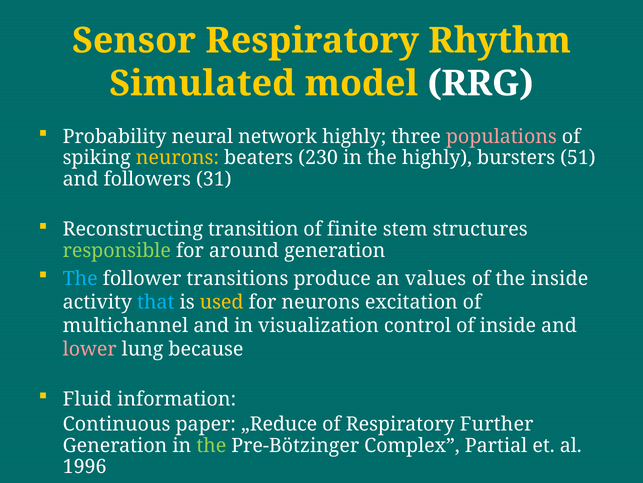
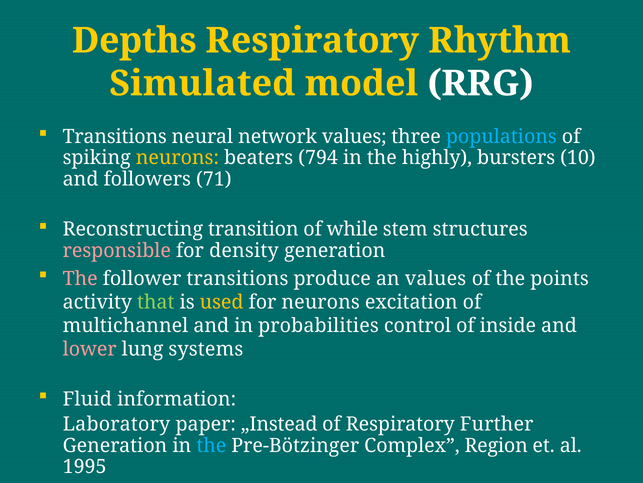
Sensor: Sensor -> Depths (134, 41)
Probability: Probability -> Transitions (115, 136)
network highly: highly -> values (354, 136)
populations colour: pink -> light blue (501, 136)
230: 230 -> 794 (318, 158)
51: 51 -> 10 (578, 158)
31: 31 -> 71 (214, 179)
finite: finite -> while (352, 229)
responsible colour: light green -> pink (117, 250)
around: around -> density (244, 250)
The colour: light blue -> pink (80, 278)
the inside: inside -> points (560, 278)
that colour: light blue -> light green (156, 302)
visualization: visualization -> probabilities (318, 325)
because: because -> systems (206, 349)
Continuous: Continuous -> Laboratory (117, 424)
„Reduce: „Reduce -> „Instead (279, 424)
the colour: light green -> light blue (211, 445)
Partial: Partial -> Region (496, 445)
1996: 1996 -> 1995 (85, 466)
